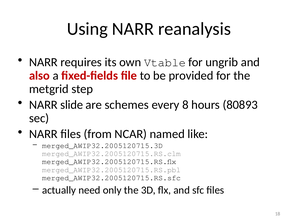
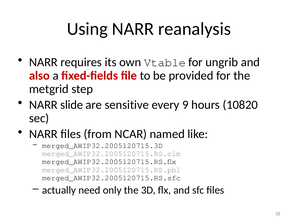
schemes: schemes -> sensitive (127, 105)
8: 8 -> 9 (185, 105)
80893: 80893 -> 10820 (240, 105)
